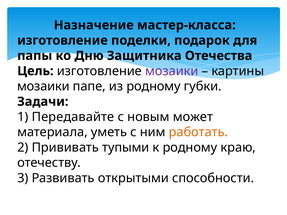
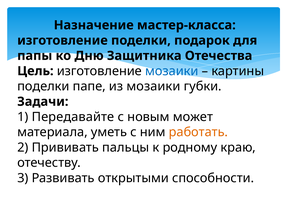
мозаики colour: purple -> blue (172, 71)
мозаики: мозаики -> поделки (43, 86)
из родному: родному -> мозаики (153, 86)
тупыми: тупыми -> пальцы (126, 148)
